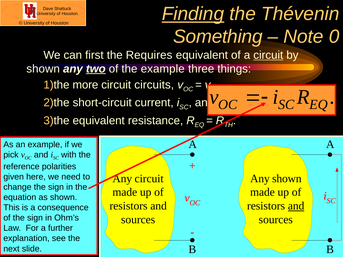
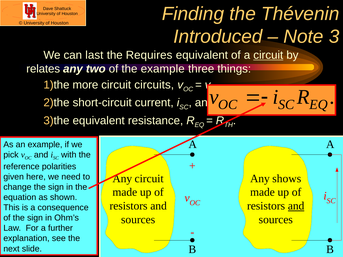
Finding underline: present -> none (193, 14)
Something: Something -> Introduced (218, 37)
0: 0 -> 3 (334, 37)
first: first -> last (94, 55)
shown: shown -> relates (43, 69)
two underline: present -> none (96, 69)
shown: shown -> shows (287, 179)
